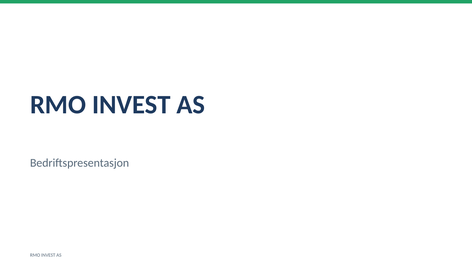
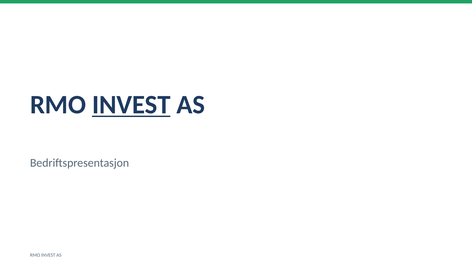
INVEST underline: none -> present (131, 105)
